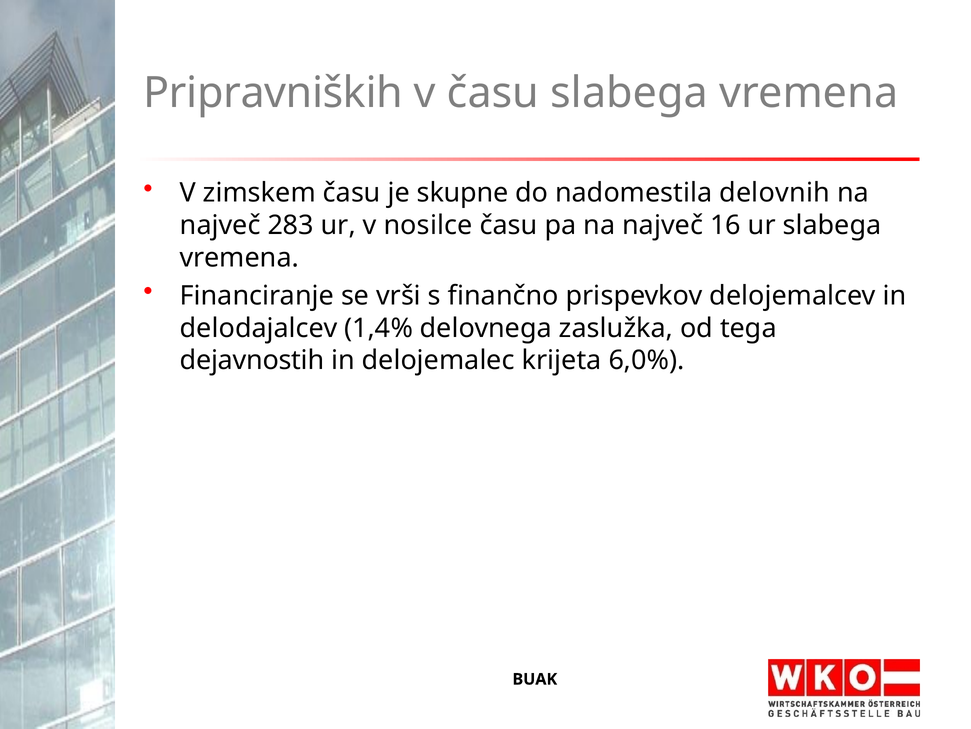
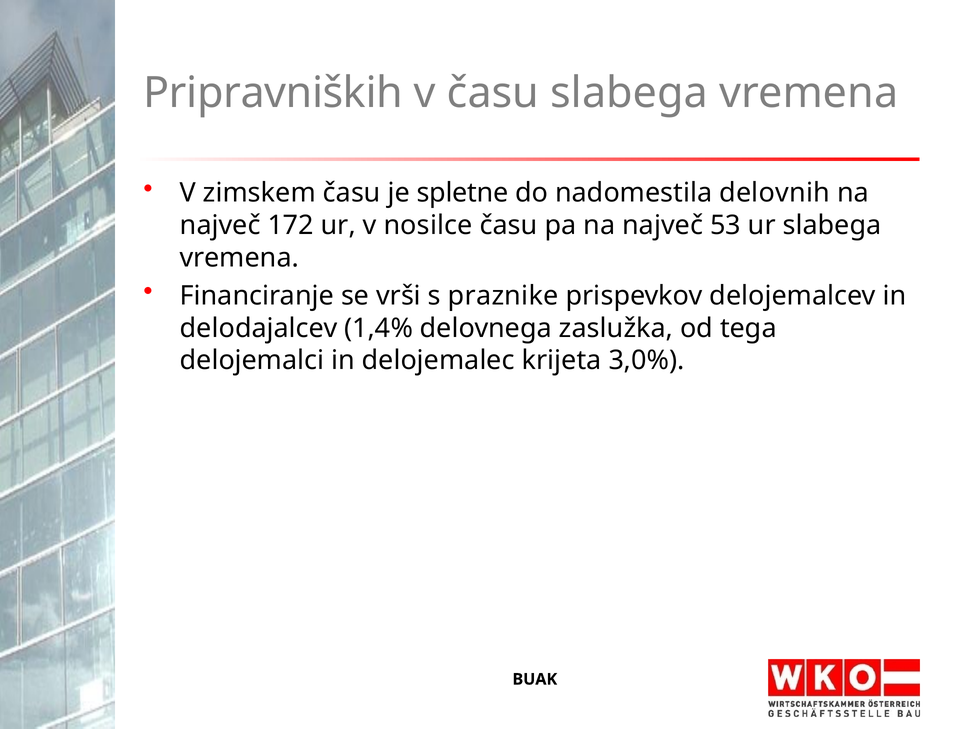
skupne: skupne -> spletne (463, 193)
283: 283 -> 172 (291, 225)
16: 16 -> 53 (725, 225)
finančno: finančno -> praznike (503, 295)
dejavnostih: dejavnostih -> delojemalci (252, 360)
6,0%: 6,0% -> 3,0% (646, 360)
